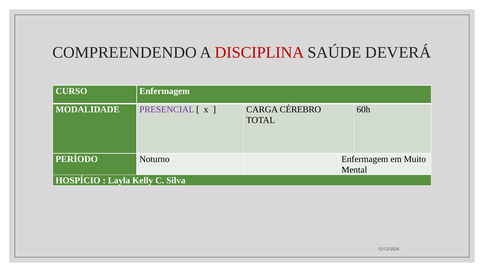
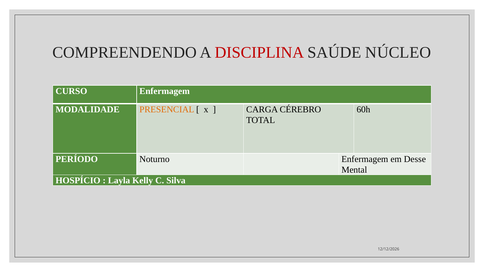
DEVERÁ: DEVERÁ -> NÚCLEO (398, 53)
PRESENCIAL colour: purple -> orange (167, 110)
Muito: Muito -> Desse (415, 159)
